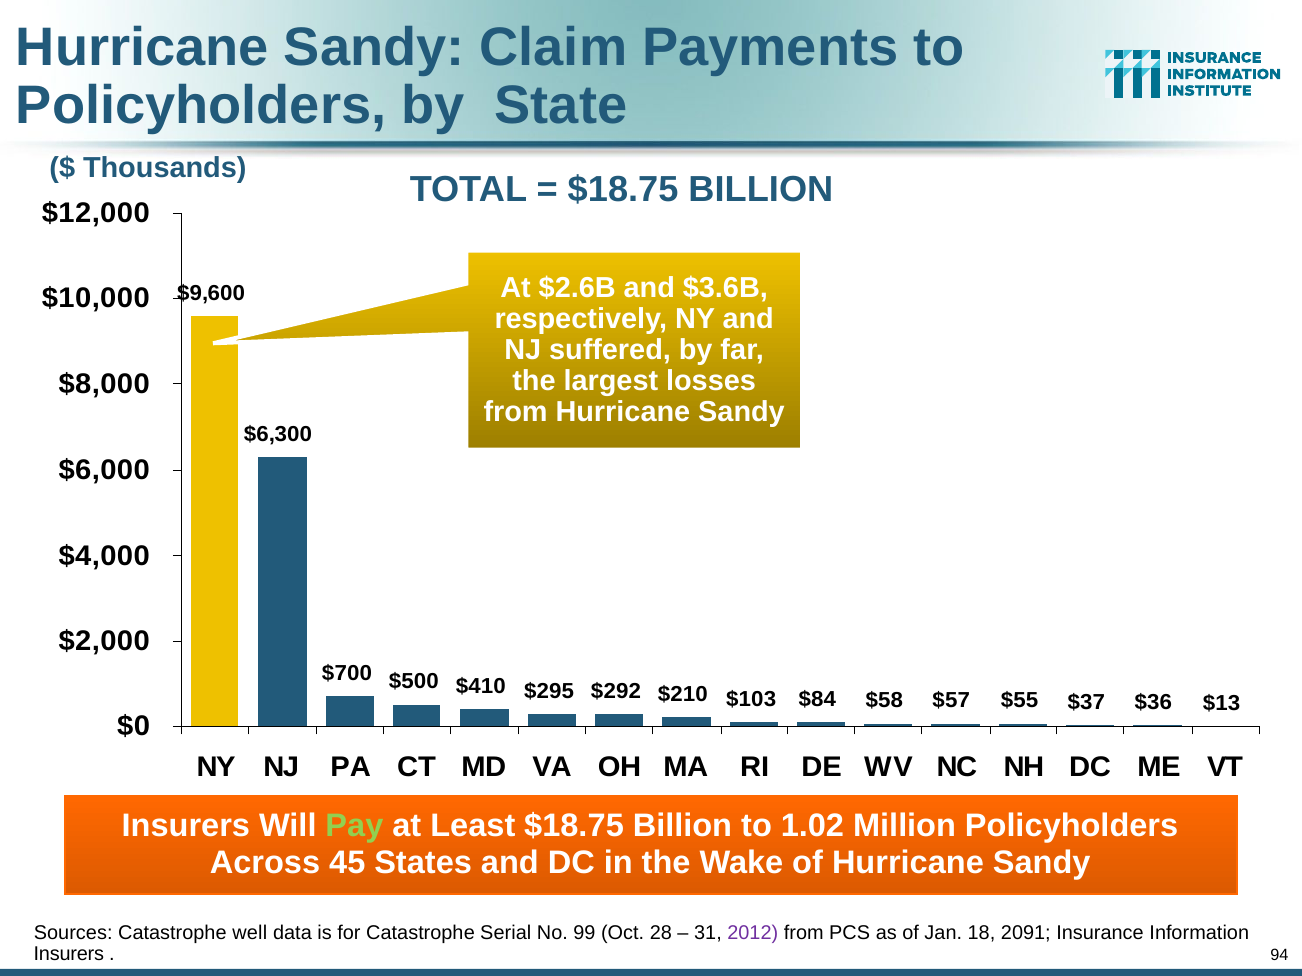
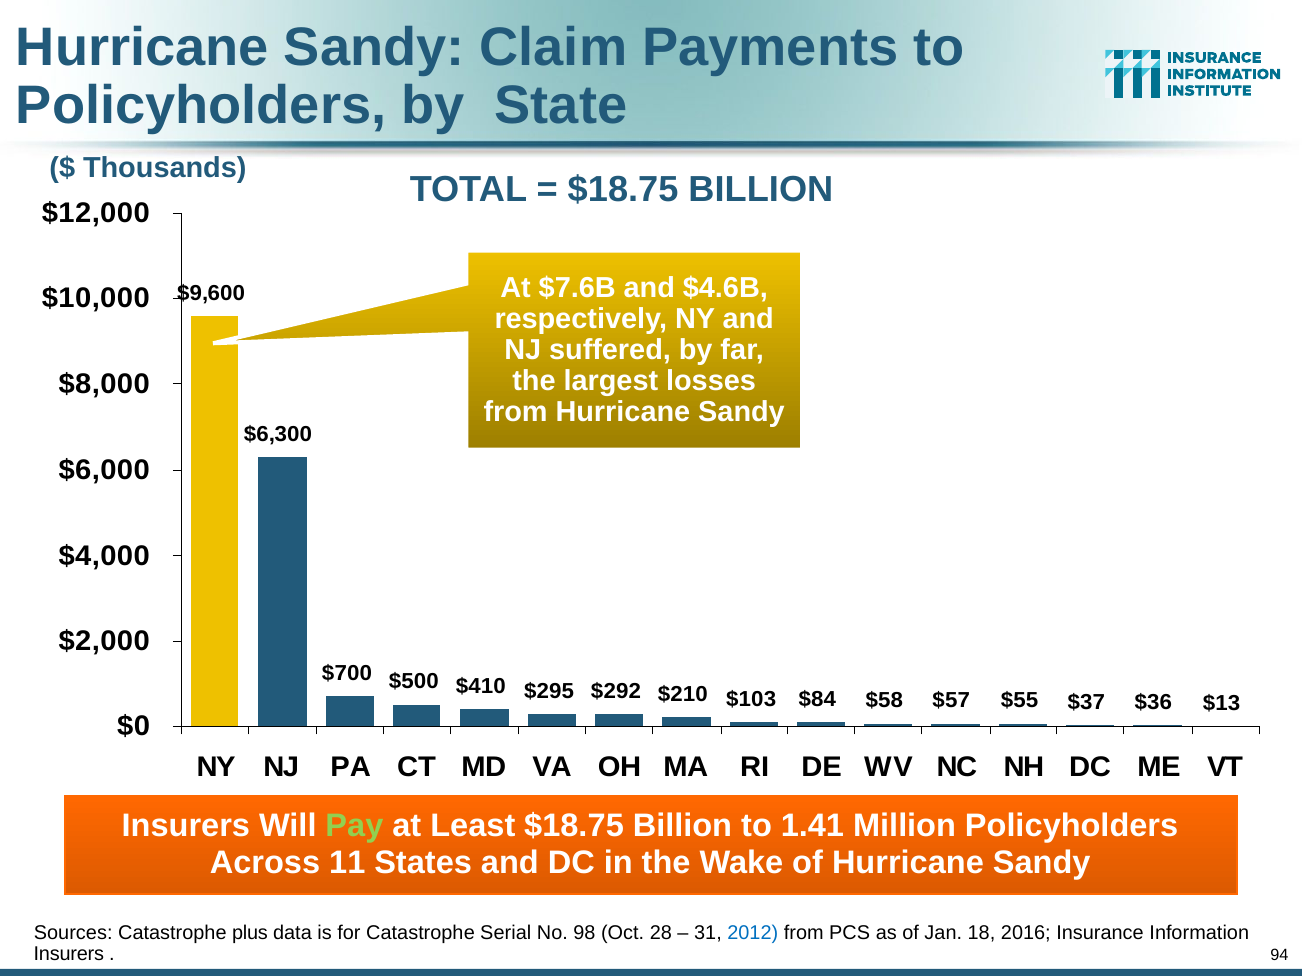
$2.6B: $2.6B -> $7.6B (577, 288)
$3.6B: $3.6B -> $4.6B (725, 288)
1.02: 1.02 -> 1.41 (812, 826)
45: 45 -> 11 (347, 863)
well: well -> plus (250, 934)
99: 99 -> 98 (584, 934)
2012 colour: purple -> blue (753, 934)
2091: 2091 -> 2016 (1026, 934)
